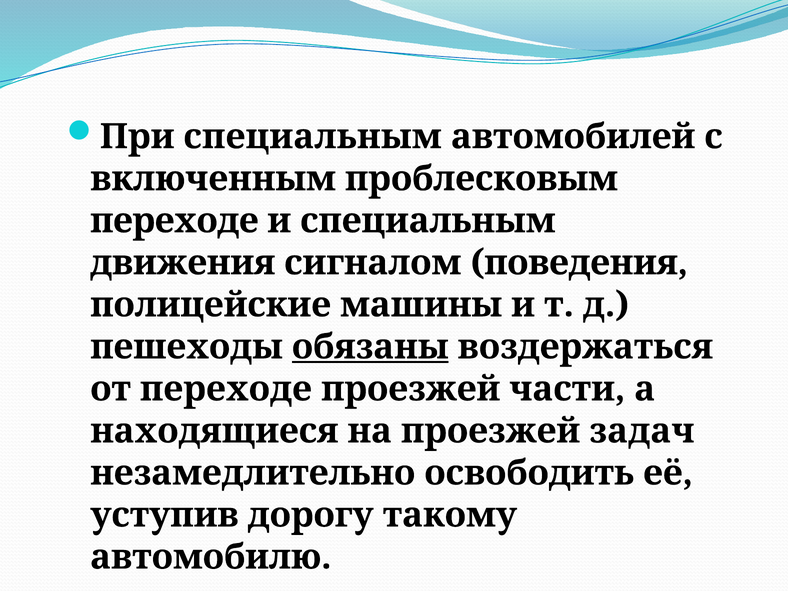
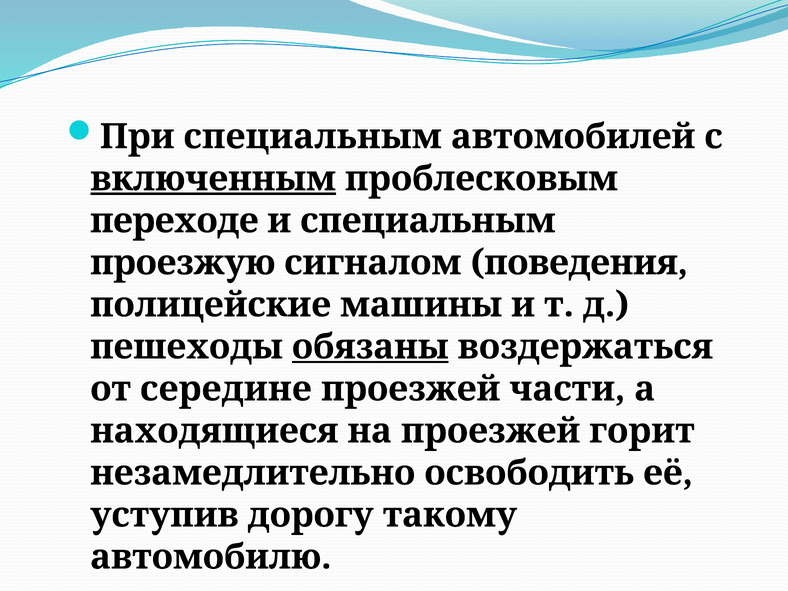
включенным underline: none -> present (213, 179)
движения: движения -> проезжую (183, 263)
от переходе: переходе -> середине (226, 389)
задач: задач -> горит (642, 431)
